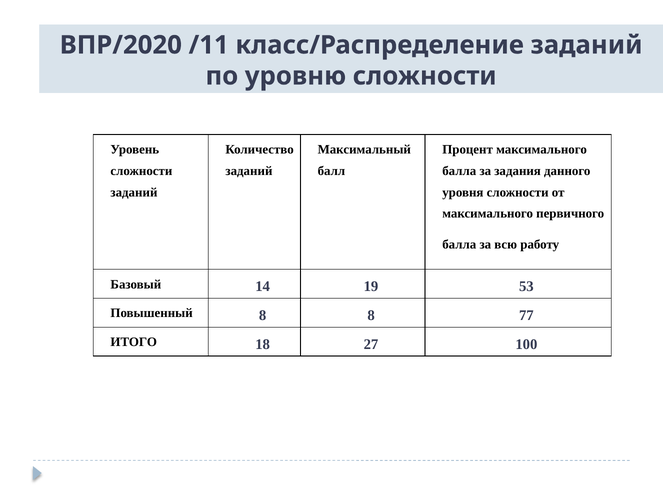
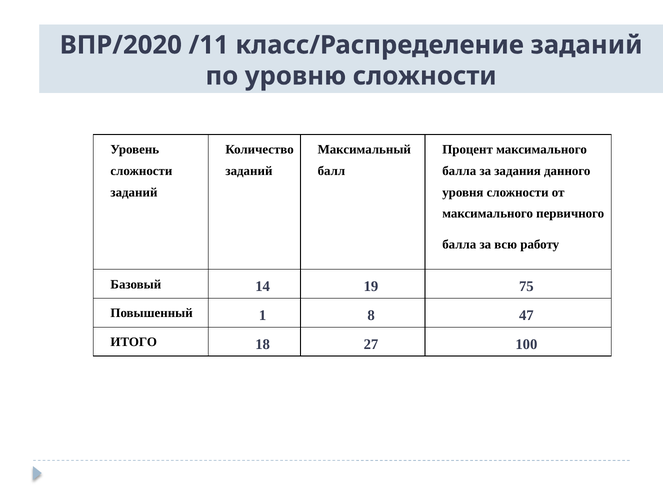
53: 53 -> 75 (526, 287)
Повышенный 8: 8 -> 1 (263, 315)
77: 77 -> 47 (526, 315)
